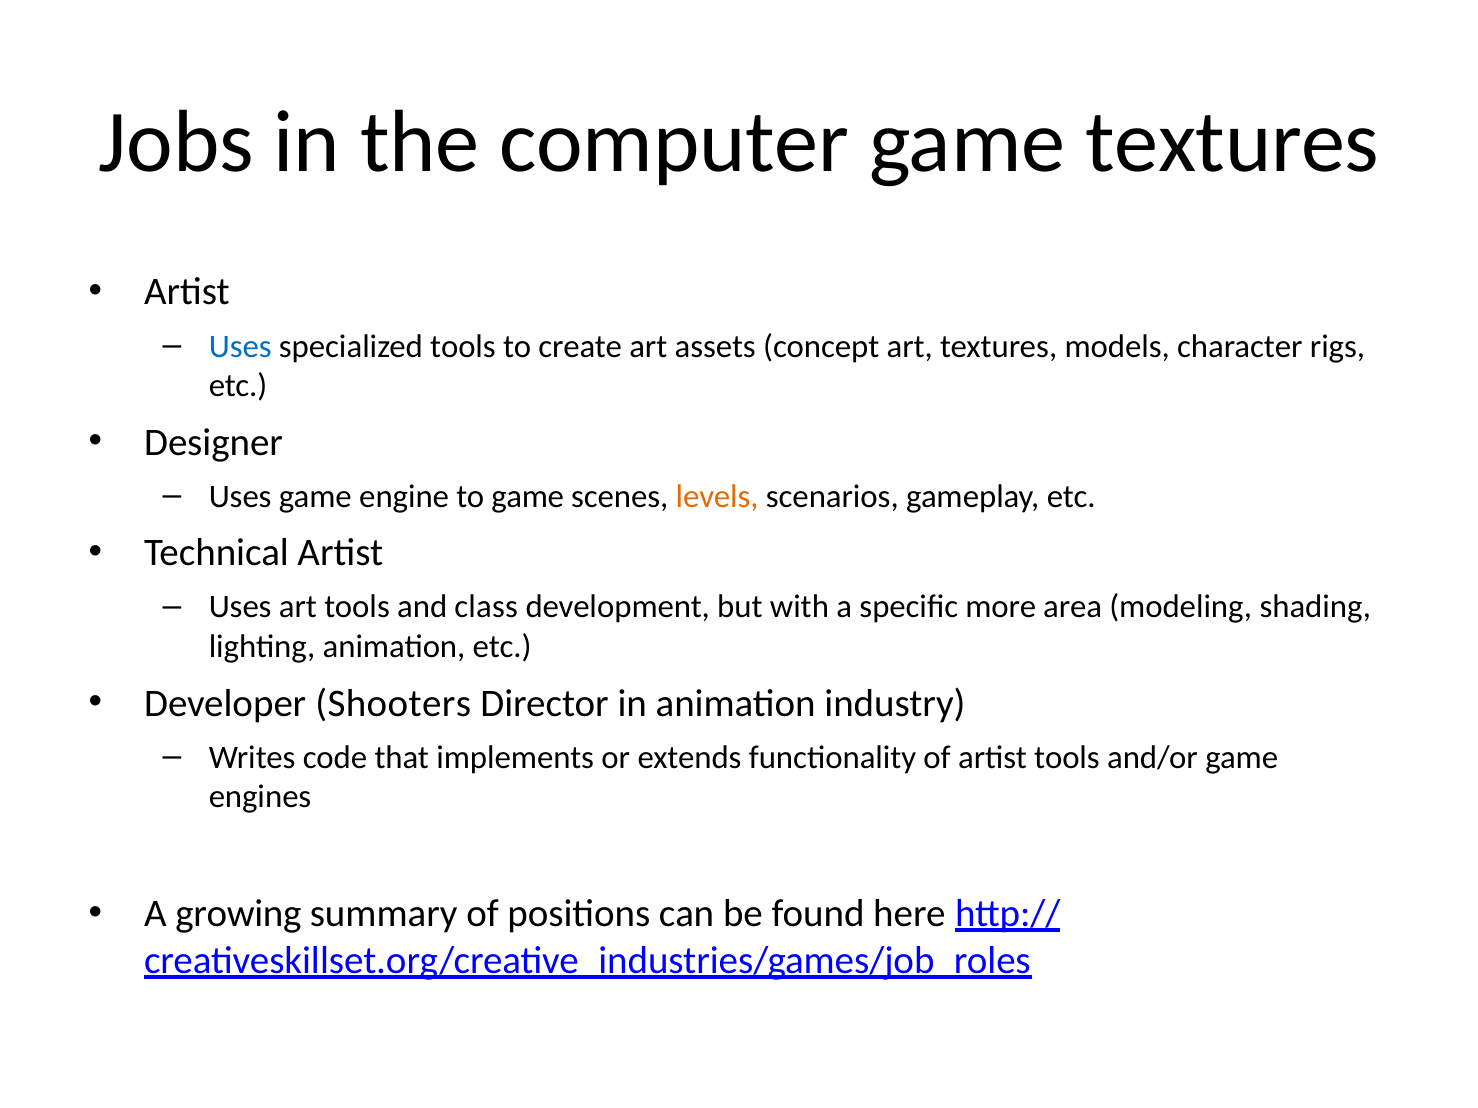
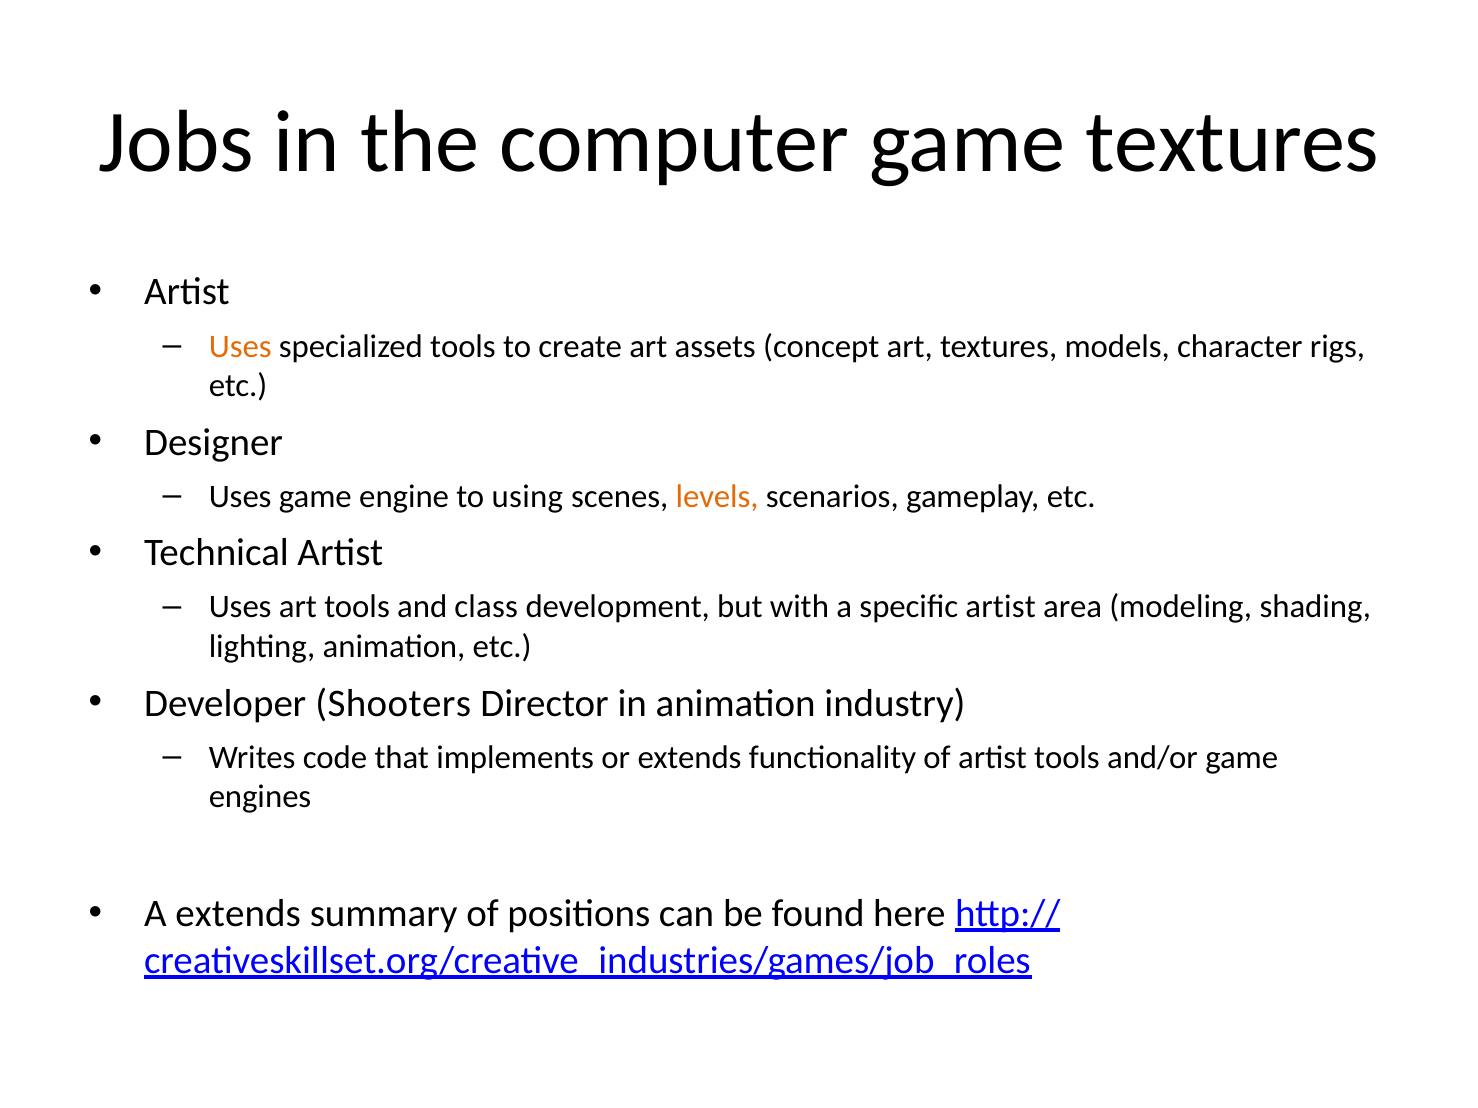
Uses colour: blue -> orange (240, 346)
to game: game -> using (527, 497)
specific more: more -> artist (1001, 607)
A growing: growing -> extends (238, 914)
